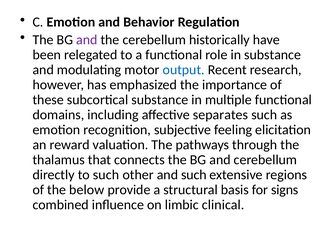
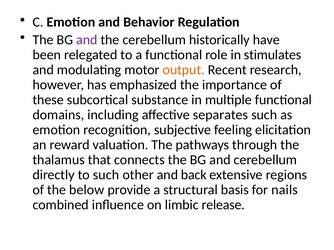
in substance: substance -> stimulates (273, 55)
output colour: blue -> orange (184, 70)
and such: such -> back (194, 175)
signs: signs -> nails (285, 190)
clinical: clinical -> release (223, 205)
